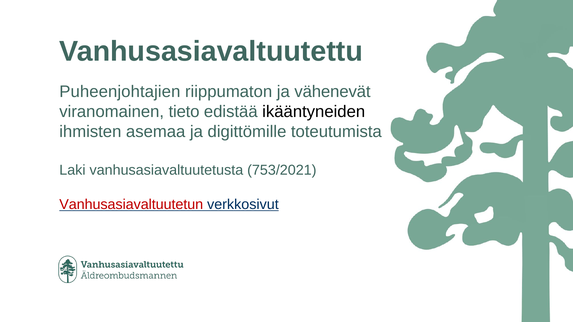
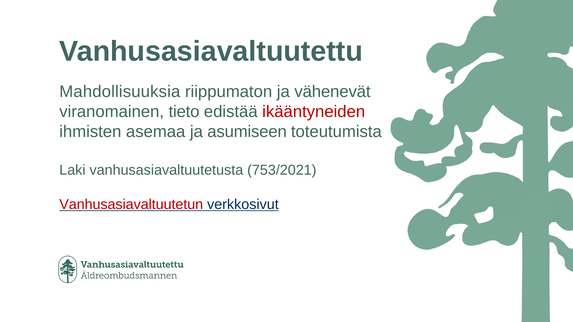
Puheenjohtajien: Puheenjohtajien -> Mahdollisuuksia (120, 92)
ikääntyneiden colour: black -> red (314, 112)
digittömille: digittömille -> asumiseen (247, 132)
